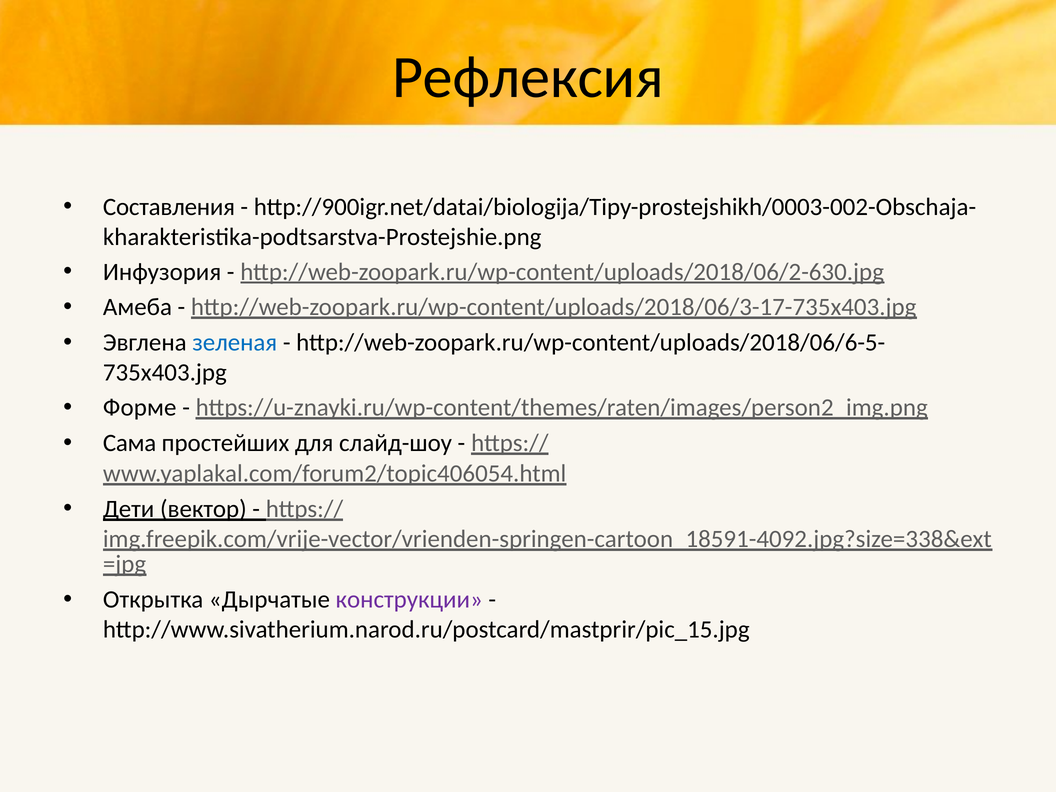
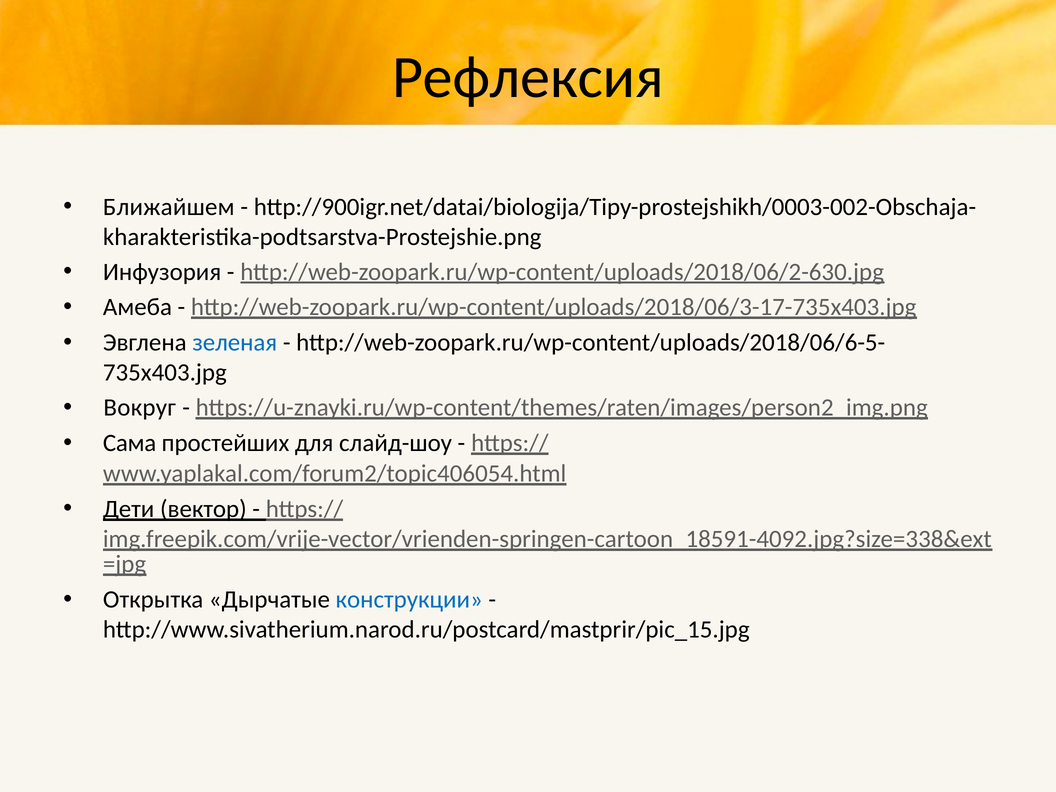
Составления: Составления -> Ближайшем (169, 207)
Форме: Форме -> Вокруг (140, 408)
конструкции colour: purple -> blue (409, 600)
